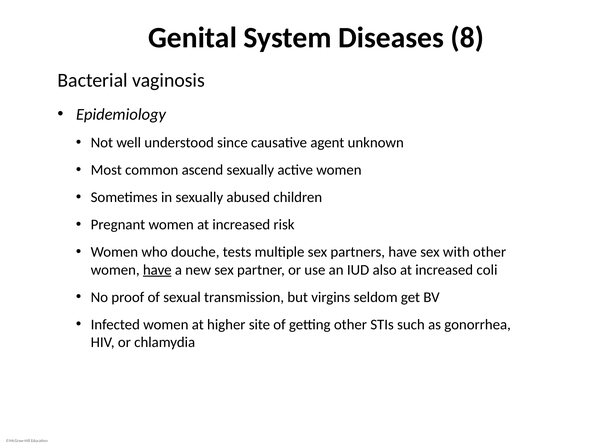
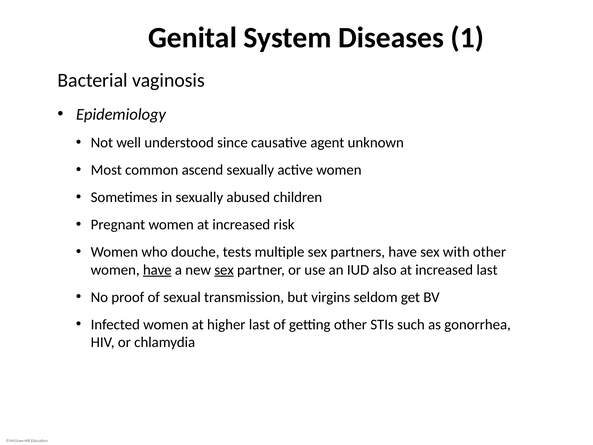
8: 8 -> 1 (467, 38)
sex underline: none -> present (224, 270)
increased coli: coli -> last (487, 270)
higher site: site -> last (259, 324)
